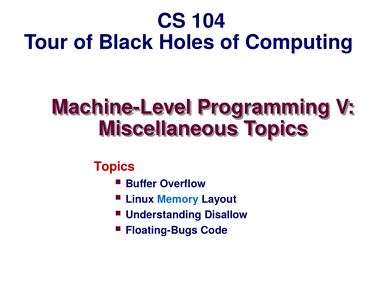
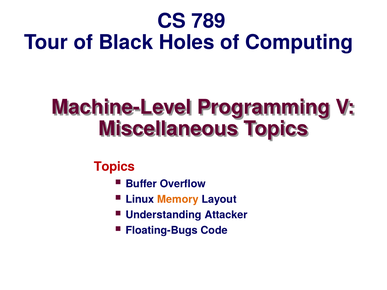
104: 104 -> 789 (208, 21)
Memory colour: blue -> orange (178, 199)
Disallow: Disallow -> Attacker (226, 215)
